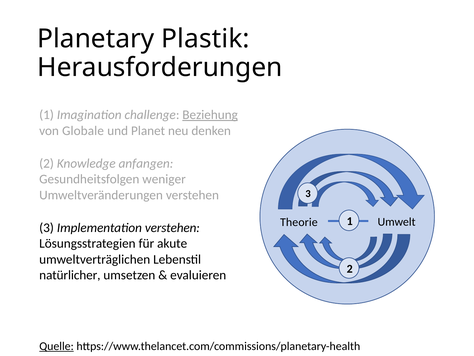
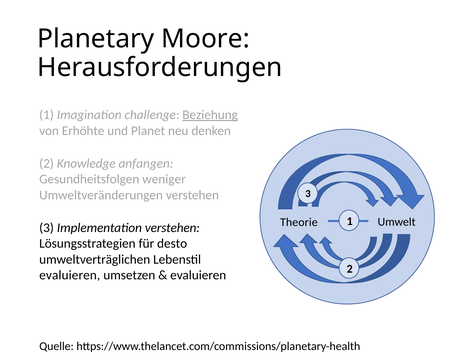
Plastik: Plastik -> Moore (205, 39)
Globale: Globale -> Erhöhte (83, 130)
akute: akute -> desto (172, 243)
natürlicher: natürlicher -> evaluieren (70, 275)
Quelle underline: present -> none (57, 346)
